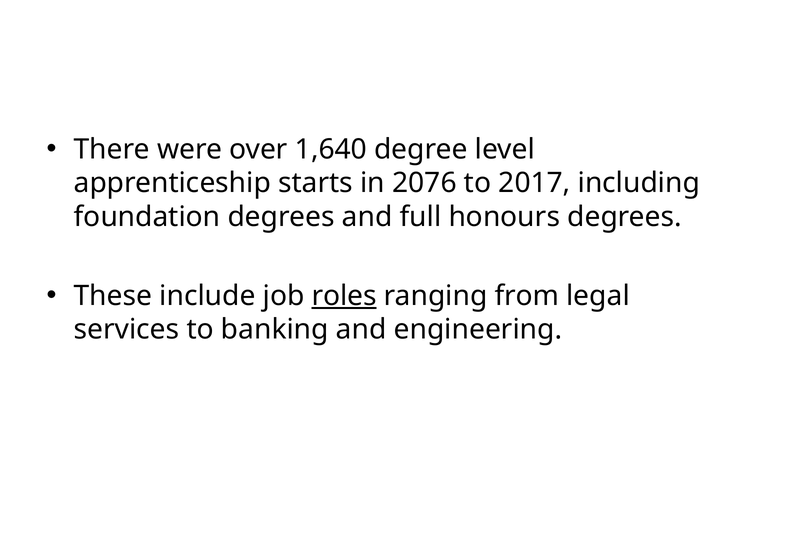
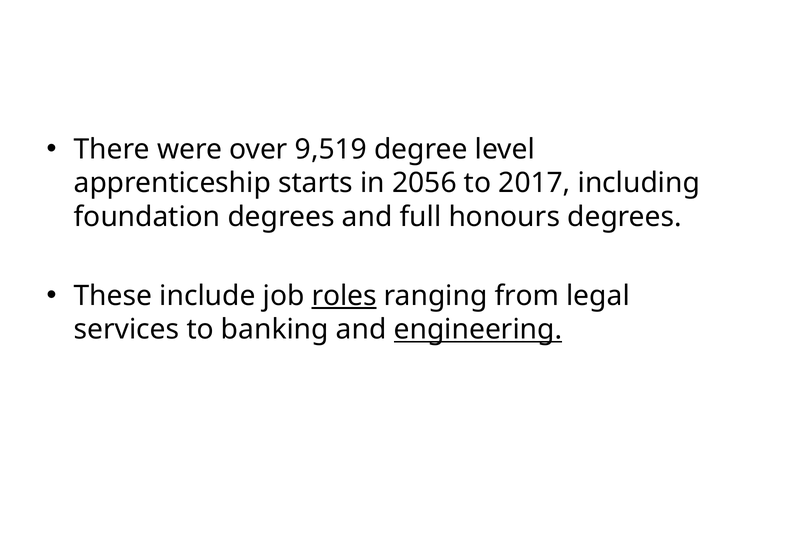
1,640: 1,640 -> 9,519 (331, 149)
2076: 2076 -> 2056 (424, 183)
engineering underline: none -> present (478, 330)
